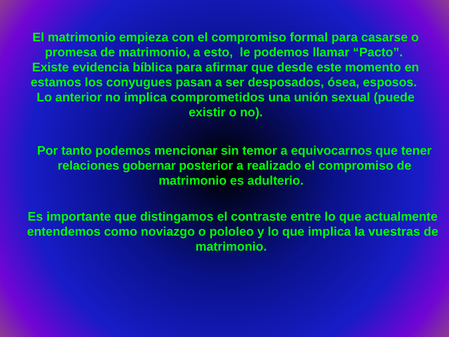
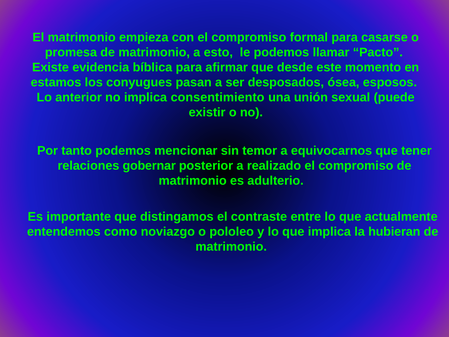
comprometidos: comprometidos -> consentimiento (218, 97)
vuestras: vuestras -> hubieran (394, 231)
